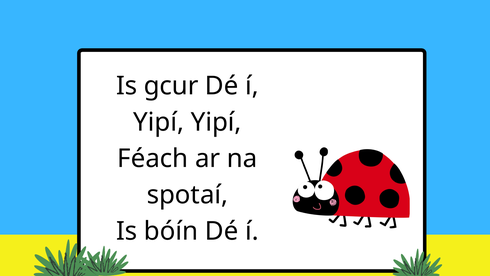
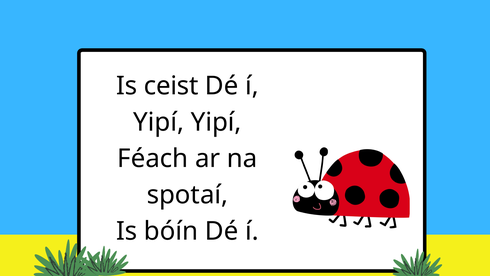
gcur: gcur -> ceist (171, 86)
